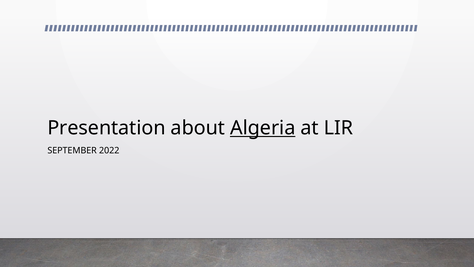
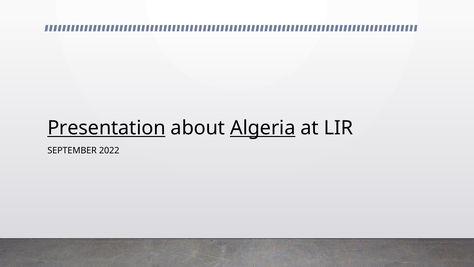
Presentation underline: none -> present (106, 128)
